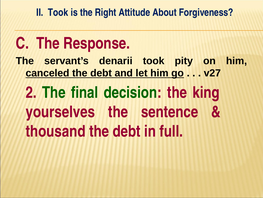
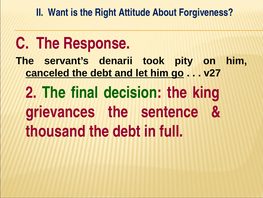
II Took: Took -> Want (58, 13)
yourselves: yourselves -> grievances (60, 112)
